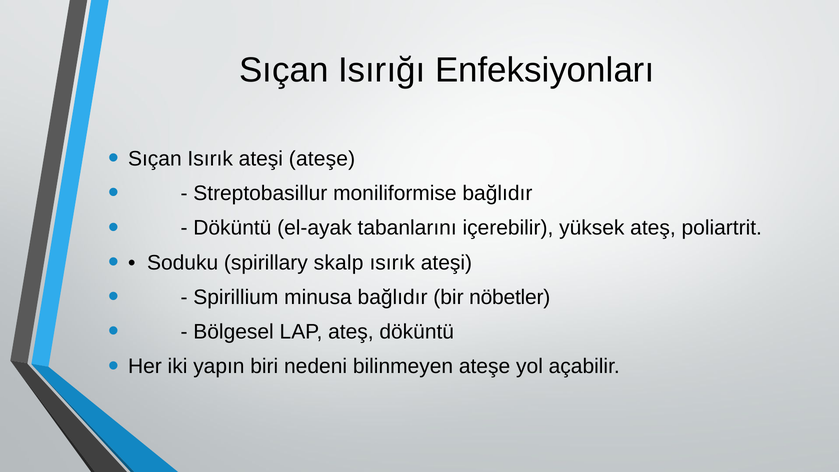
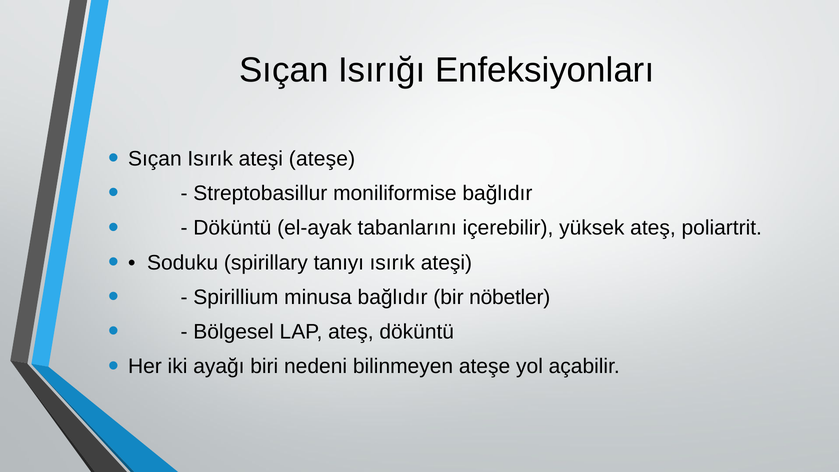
skalp: skalp -> tanıyı (339, 263)
yapın: yapın -> ayağı (219, 366)
